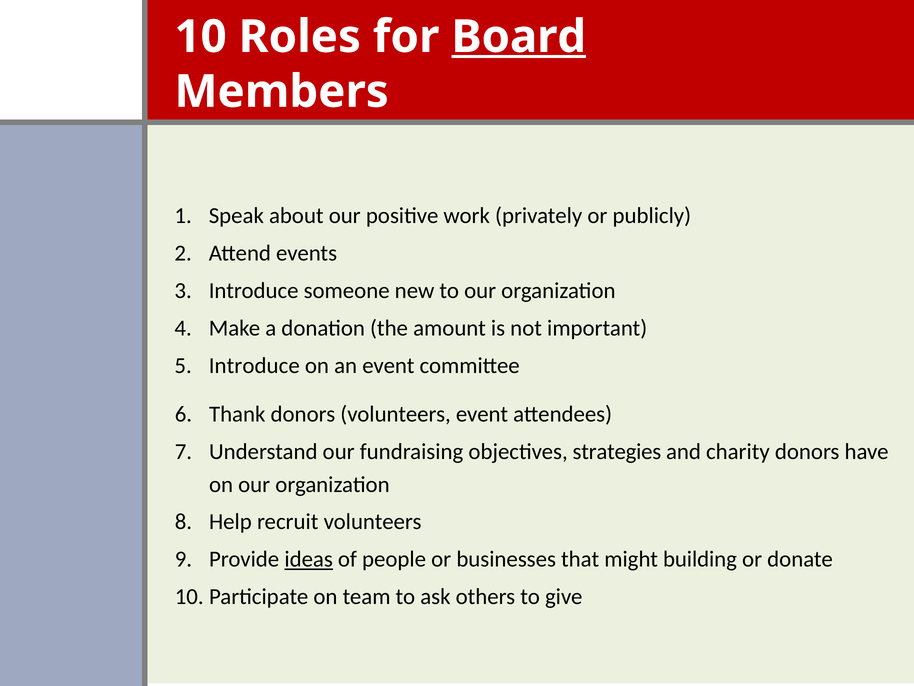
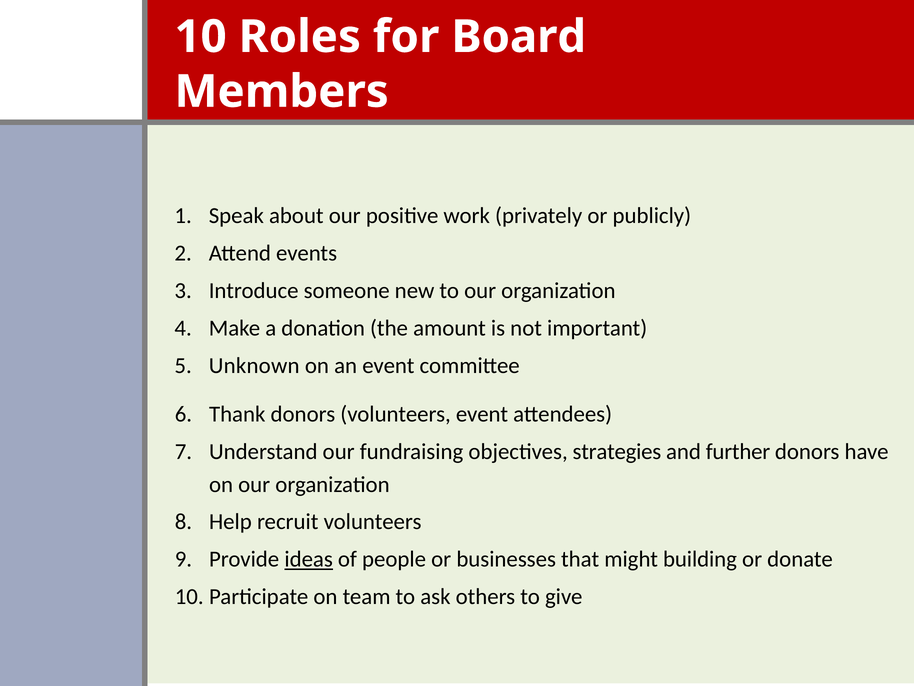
Board underline: present -> none (519, 37)
Introduce: Introduce -> Unknown (254, 366)
charity: charity -> further (738, 451)
